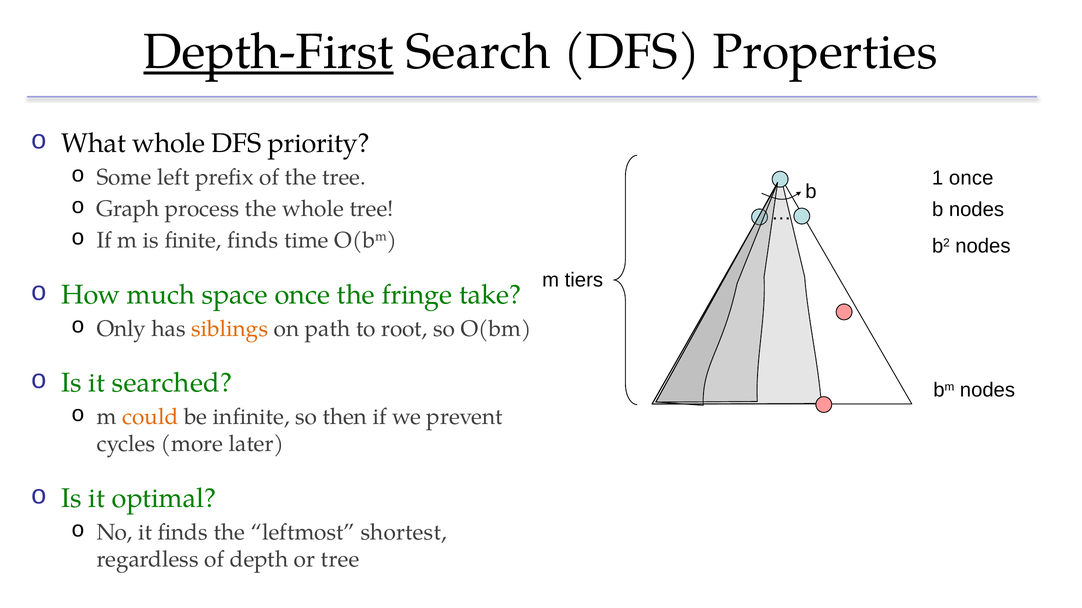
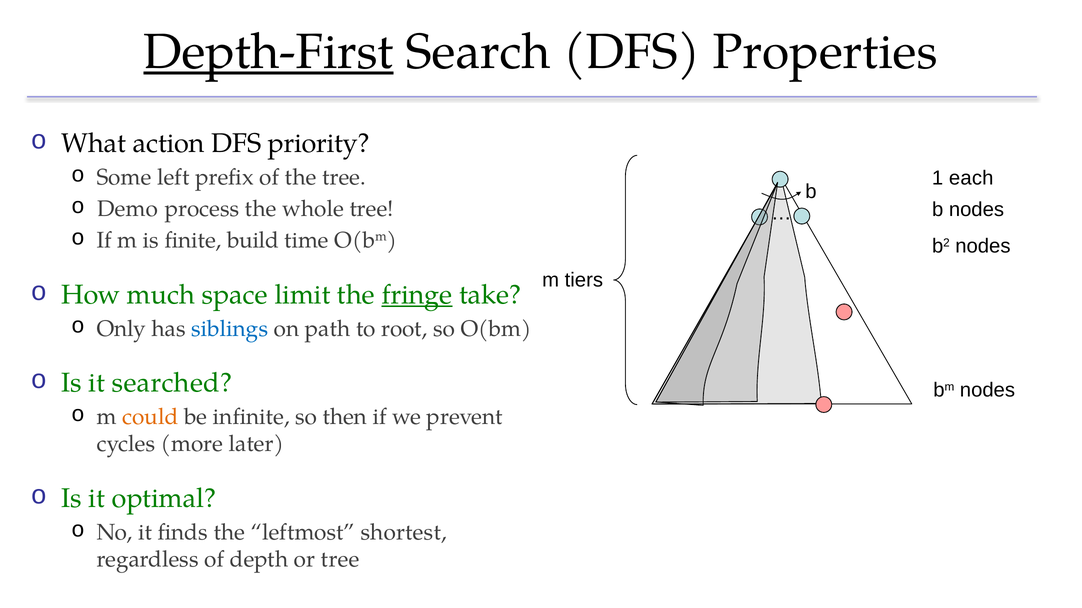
What whole: whole -> action (169, 143)
1 once: once -> each (971, 178)
Graph: Graph -> Demo (128, 209)
finite finds: finds -> build (253, 241)
space once: once -> limit (302, 295)
fringe underline: none -> present (417, 295)
siblings colour: orange -> blue (230, 329)
